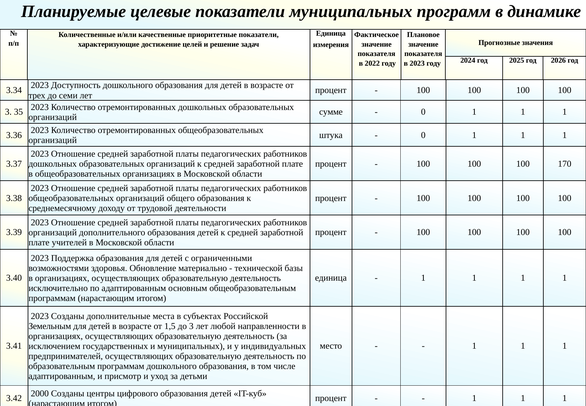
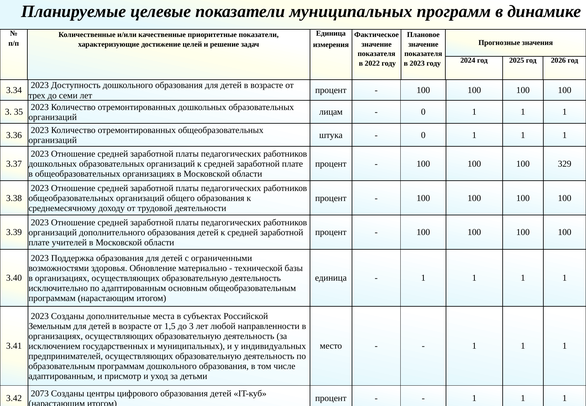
сумме: сумме -> лицам (331, 112)
170: 170 -> 329 (565, 164)
2000: 2000 -> 2073 (40, 393)
